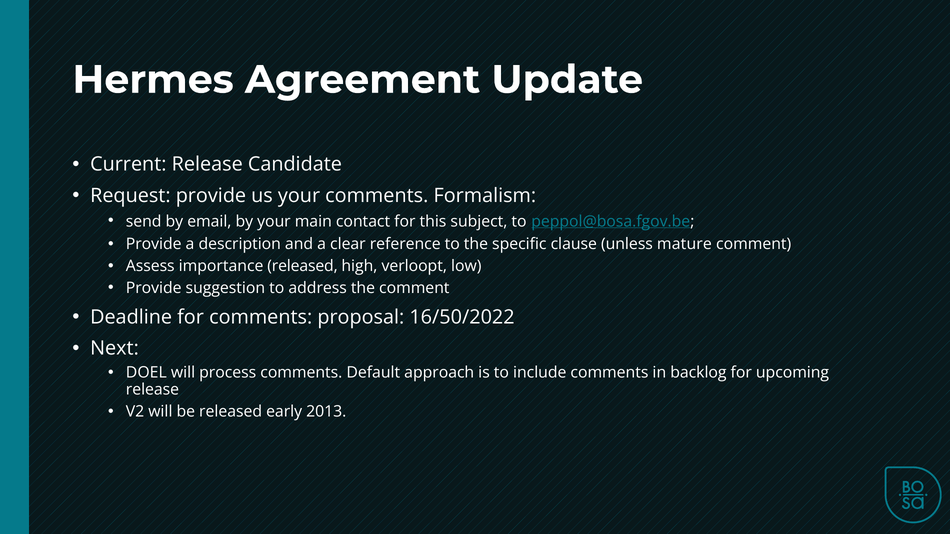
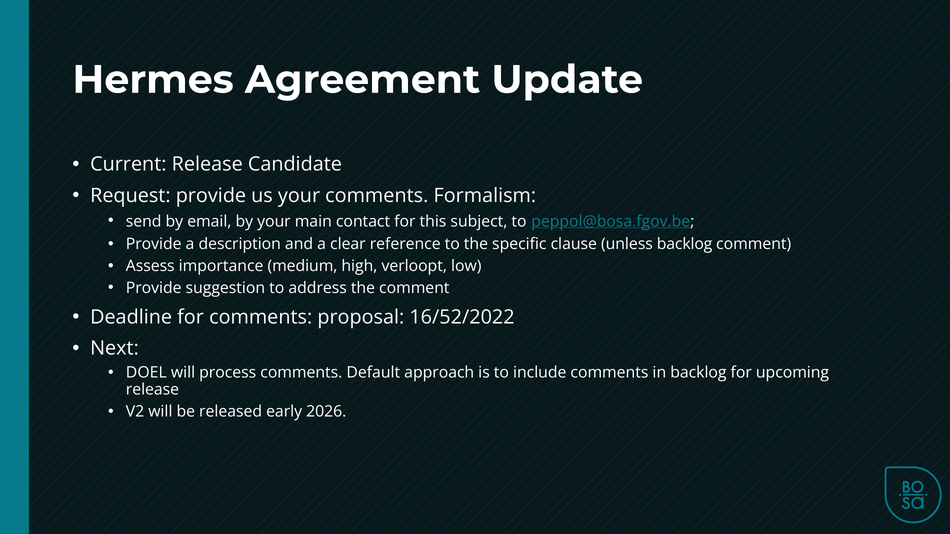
unless mature: mature -> backlog (685, 244)
importance released: released -> medium (302, 266)
16/50/2022: 16/50/2022 -> 16/52/2022 (462, 317)
2013: 2013 -> 2026 (326, 412)
